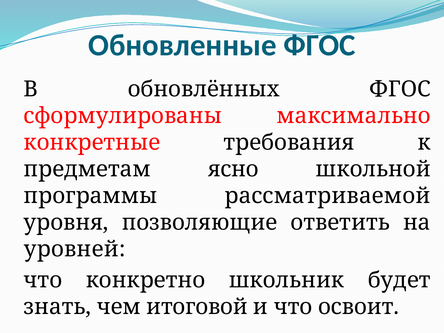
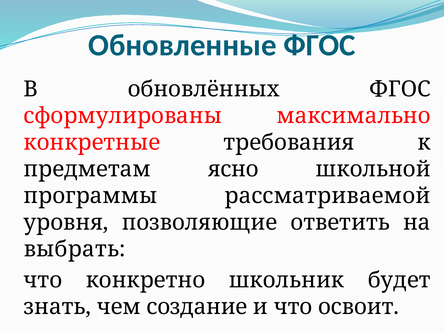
уровней: уровней -> выбрать (75, 249)
итоговой: итоговой -> создание (197, 307)
